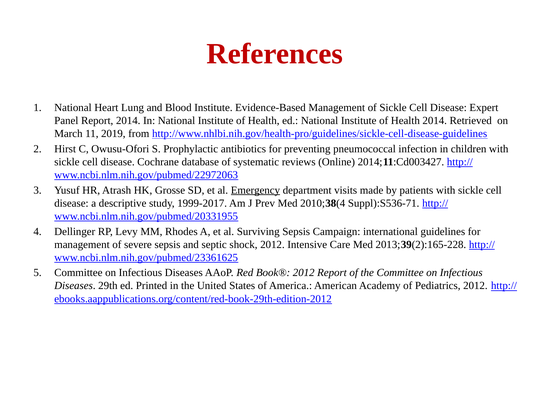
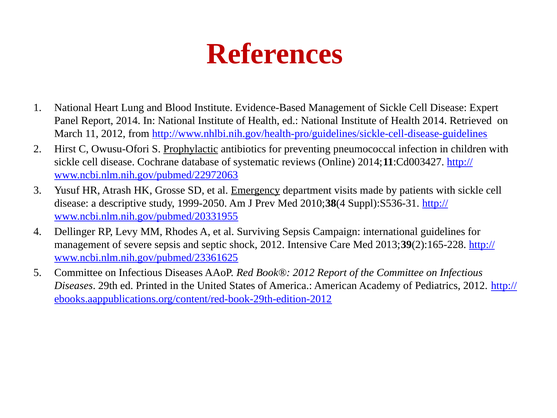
11 2019: 2019 -> 2012 (113, 134)
Prophylactic underline: none -> present (191, 149)
1999-2017: 1999-2017 -> 1999-2050 (202, 203)
Suppl):S536-71: Suppl):S536-71 -> Suppl):S536-31 (384, 203)
